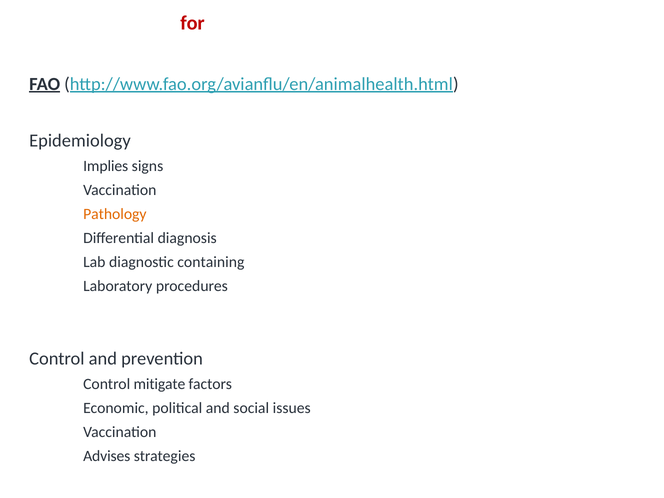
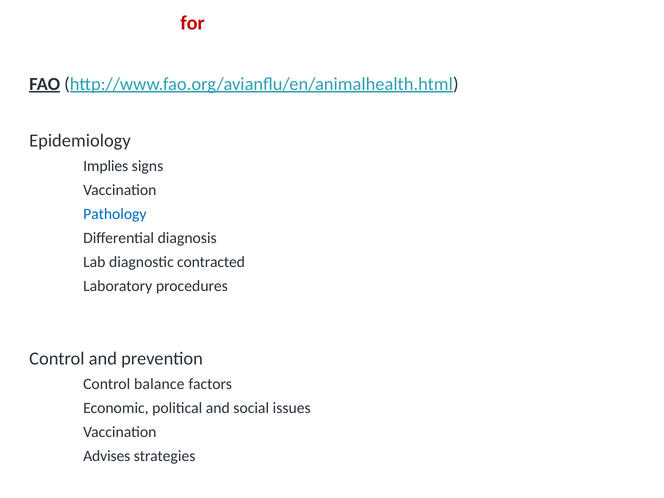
Pathology colour: orange -> blue (115, 214)
containing: containing -> contracted (211, 262)
mitigate: mitigate -> balance (159, 384)
